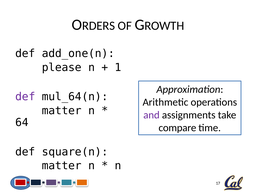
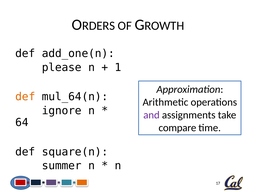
def colour: purple -> orange (25, 97)
matter: matter -> ignore (62, 111)
matter: matter -> summer (62, 166)
